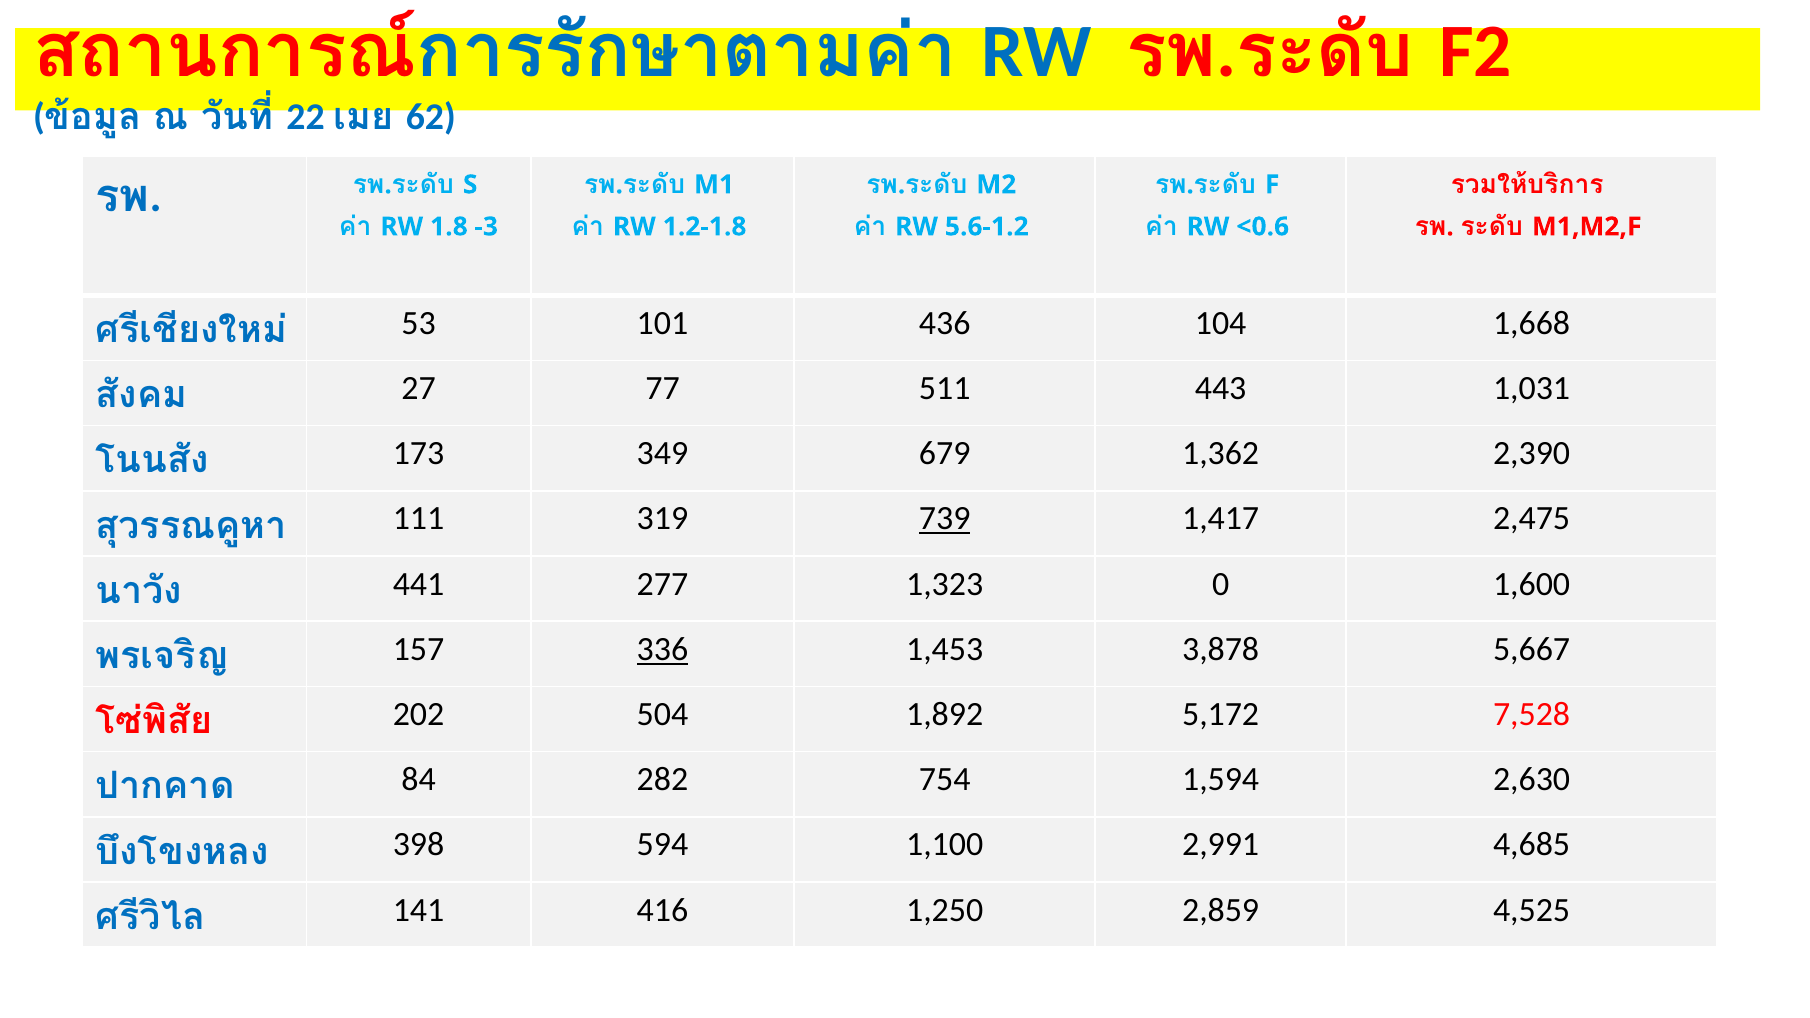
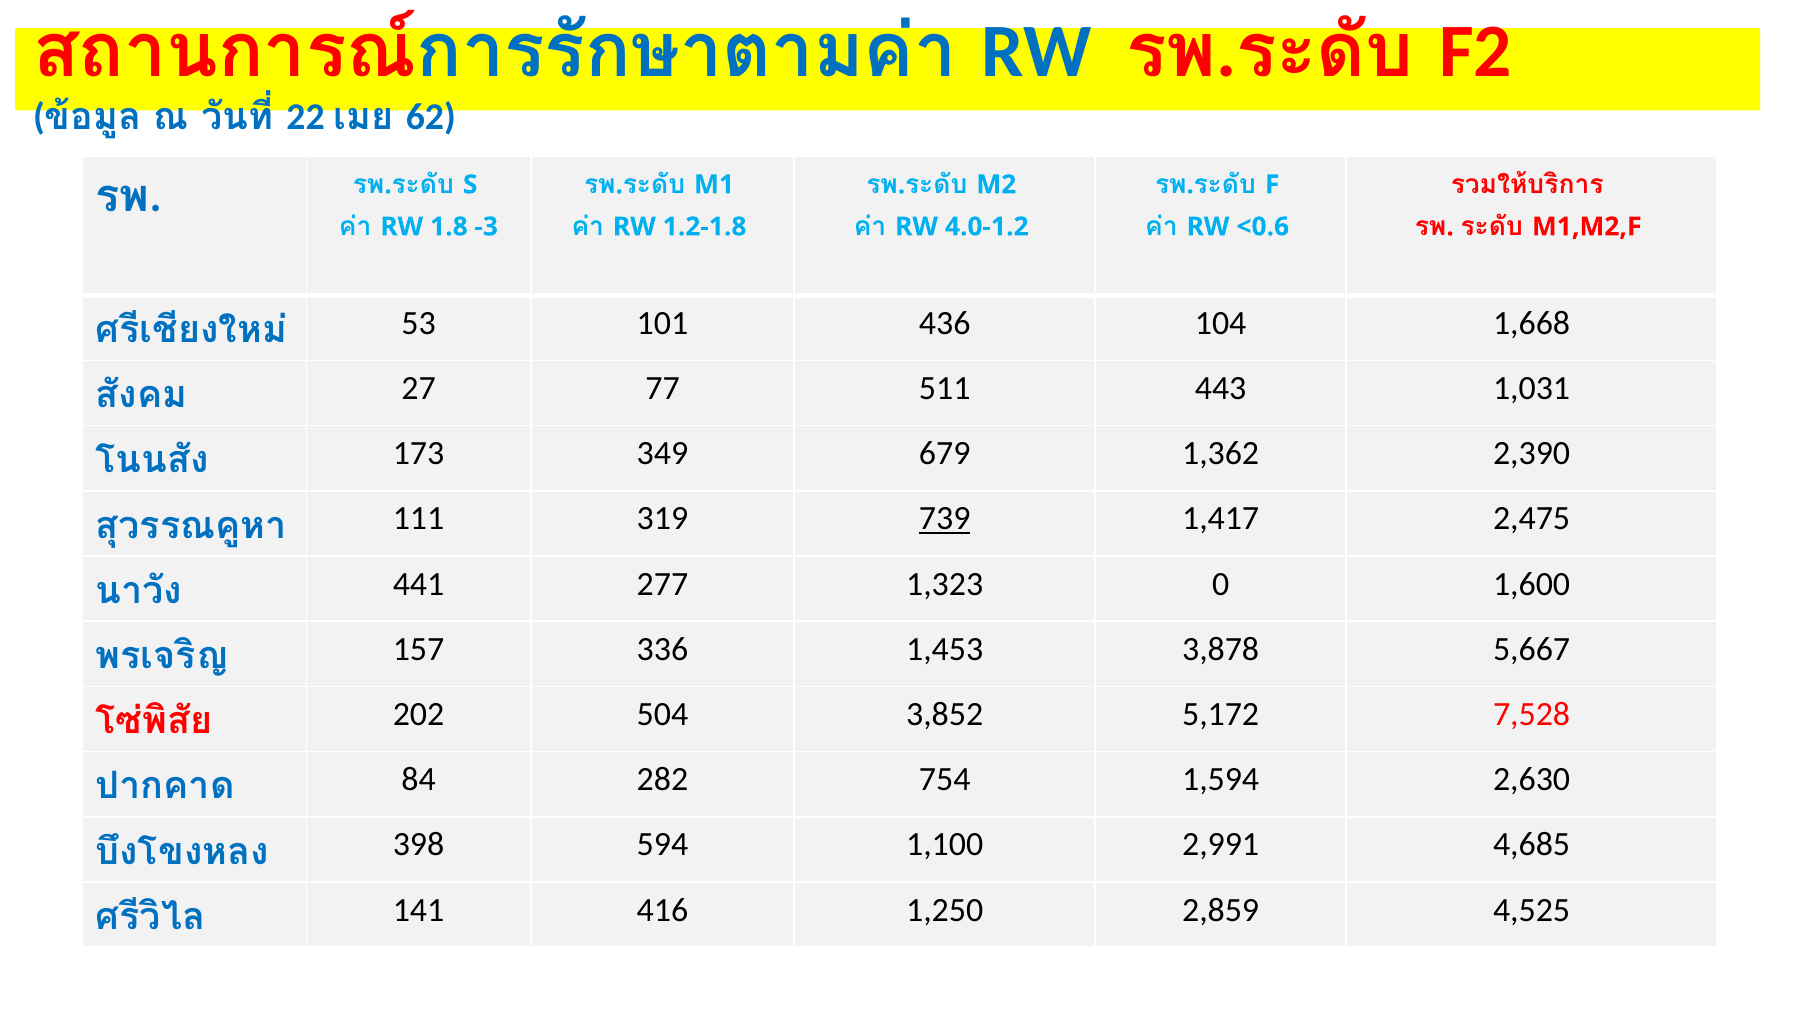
5.6-1.2: 5.6-1.2 -> 4.0-1.2 (987, 227)
336 underline: present -> none (662, 649)
1,892: 1,892 -> 3,852 (945, 714)
